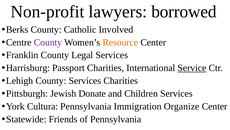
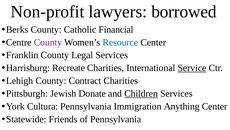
Involved: Involved -> Financial (116, 29)
Resource colour: orange -> blue (120, 42)
Passport: Passport -> Recreate (69, 68)
County Services: Services -> Contract (85, 80)
Children underline: none -> present (141, 93)
Organize: Organize -> Anything (182, 106)
